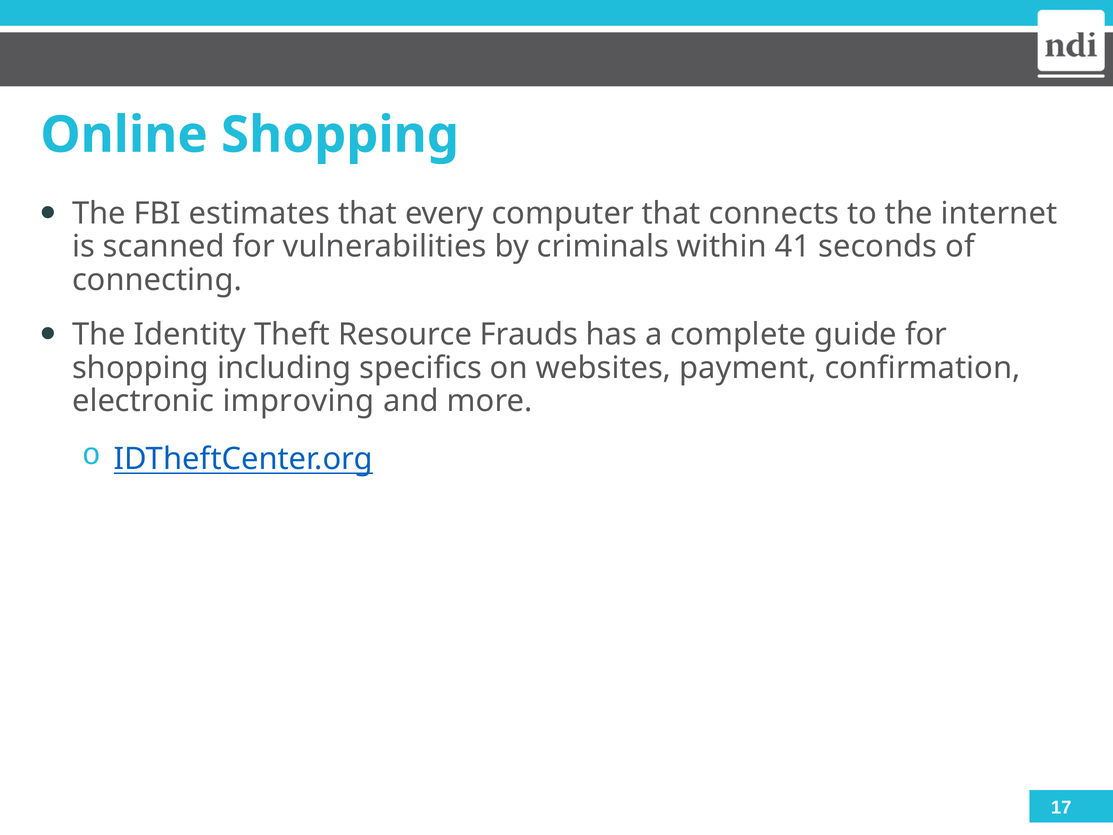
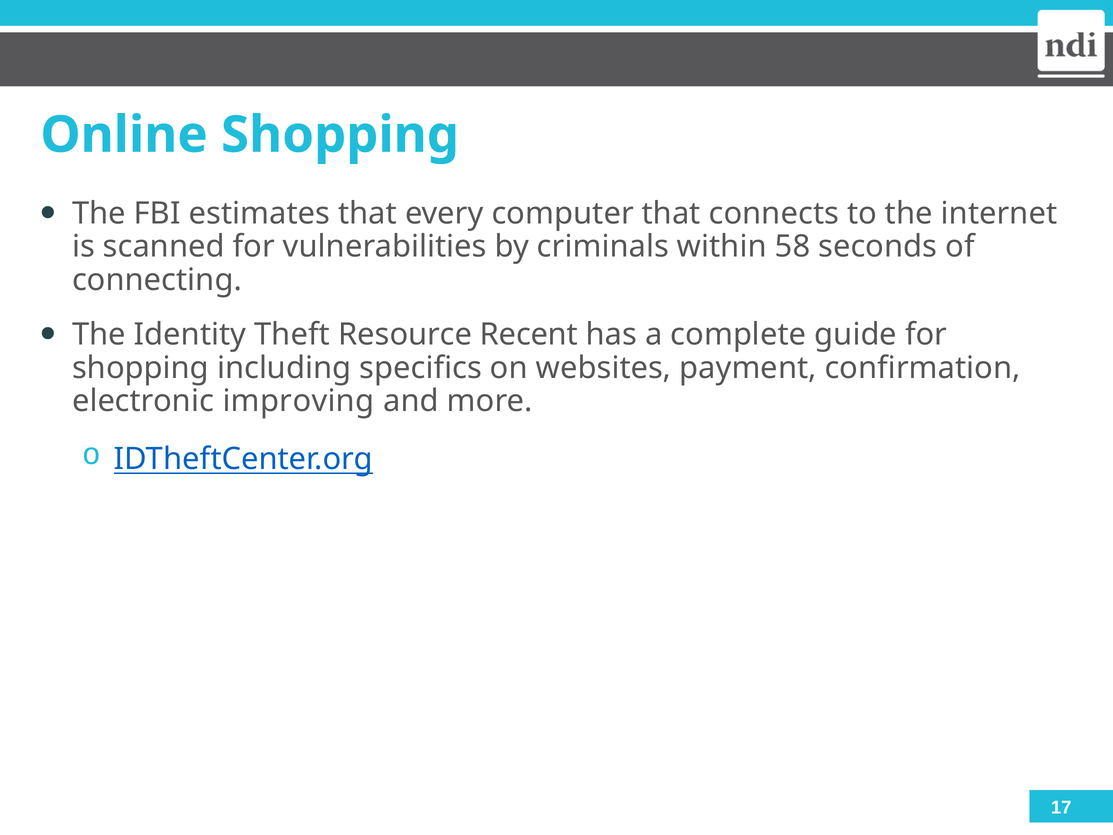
41: 41 -> 58 (793, 247)
Frauds: Frauds -> Recent (529, 334)
